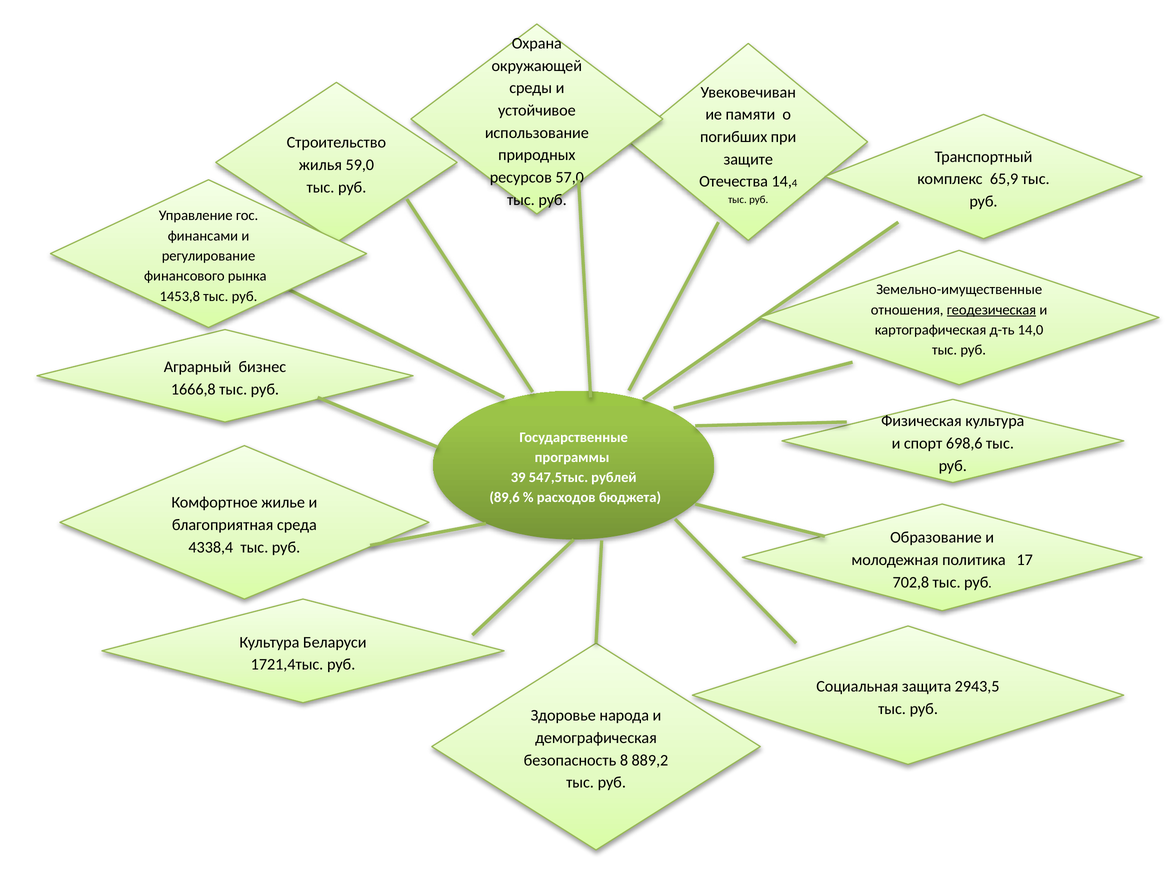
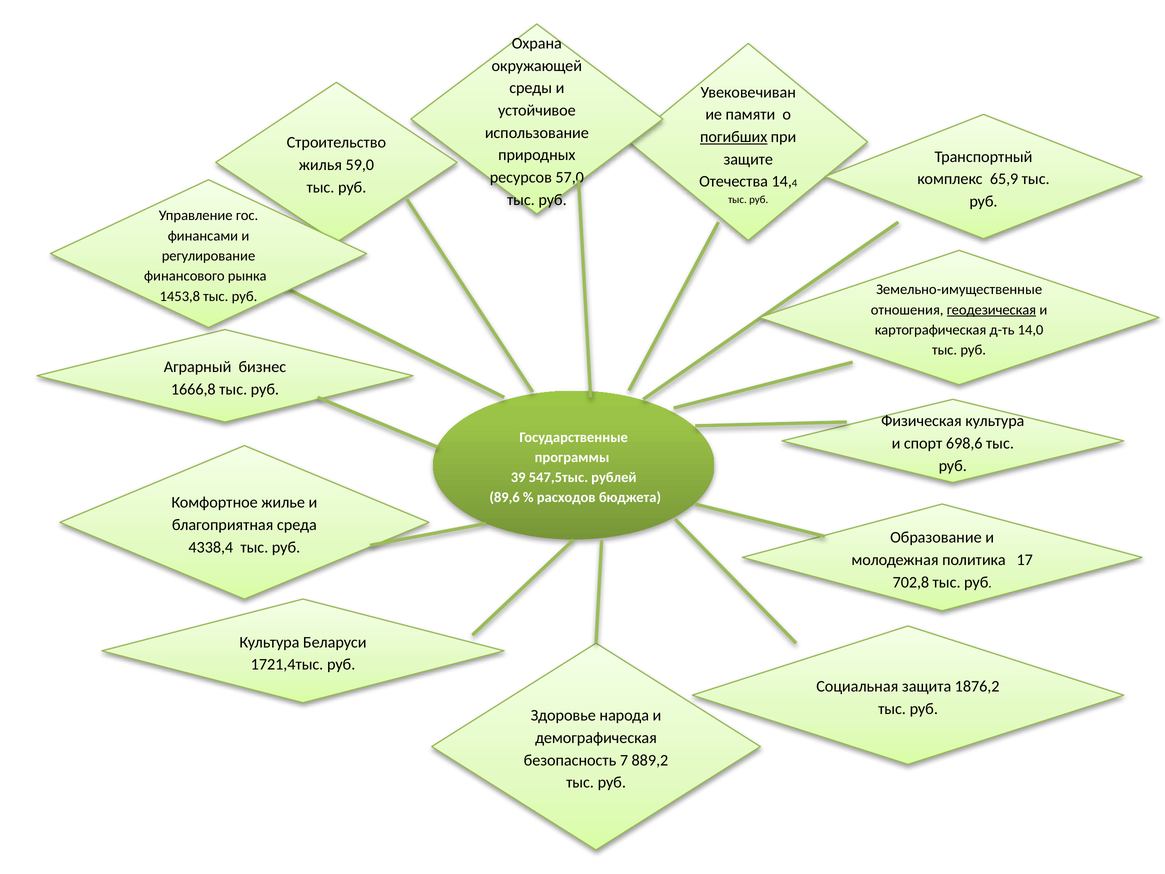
погибших underline: none -> present (734, 137)
2943,5: 2943,5 -> 1876,2 (977, 686)
8: 8 -> 7 (624, 760)
